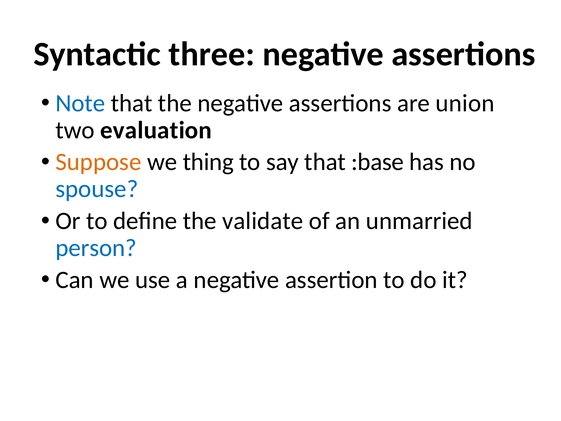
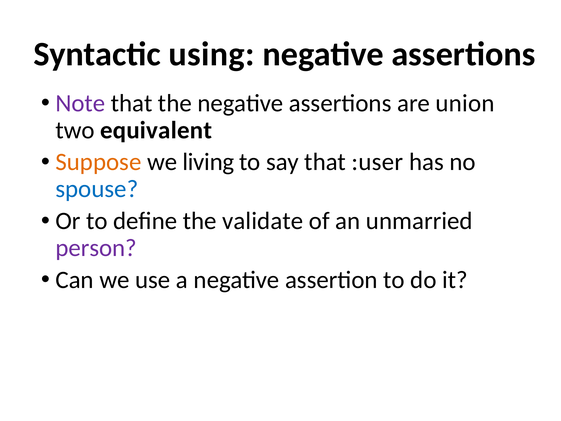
three: three -> using (212, 54)
Note colour: blue -> purple (80, 103)
evaluation: evaluation -> equivalent (156, 130)
thing: thing -> living (208, 162)
:base: :base -> :user (377, 162)
person colour: blue -> purple (96, 248)
